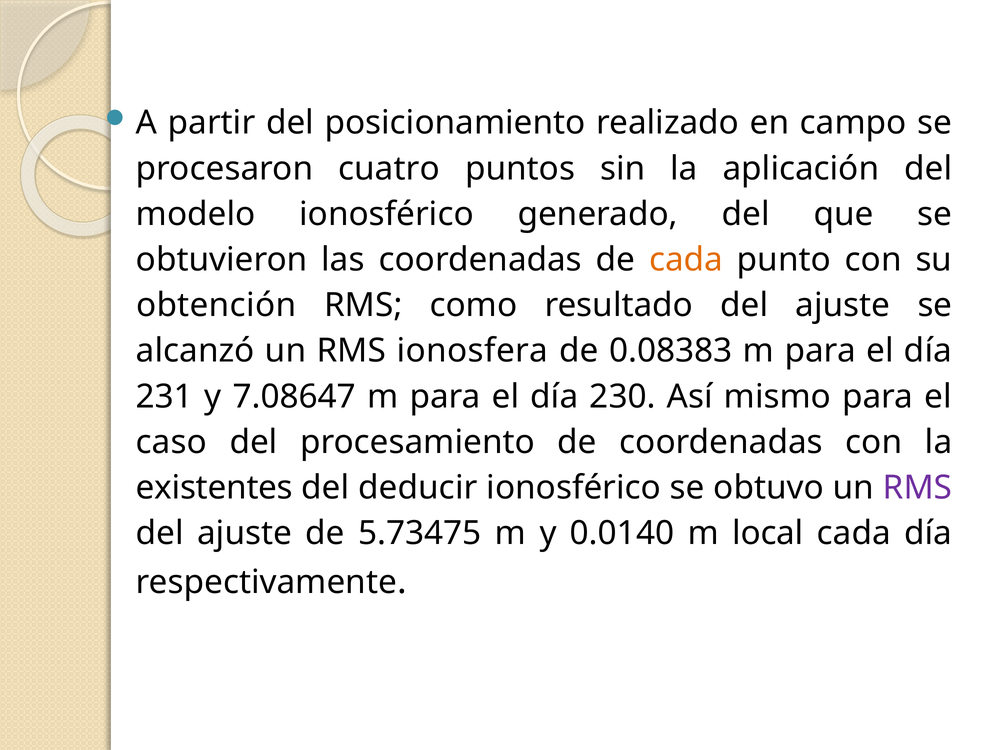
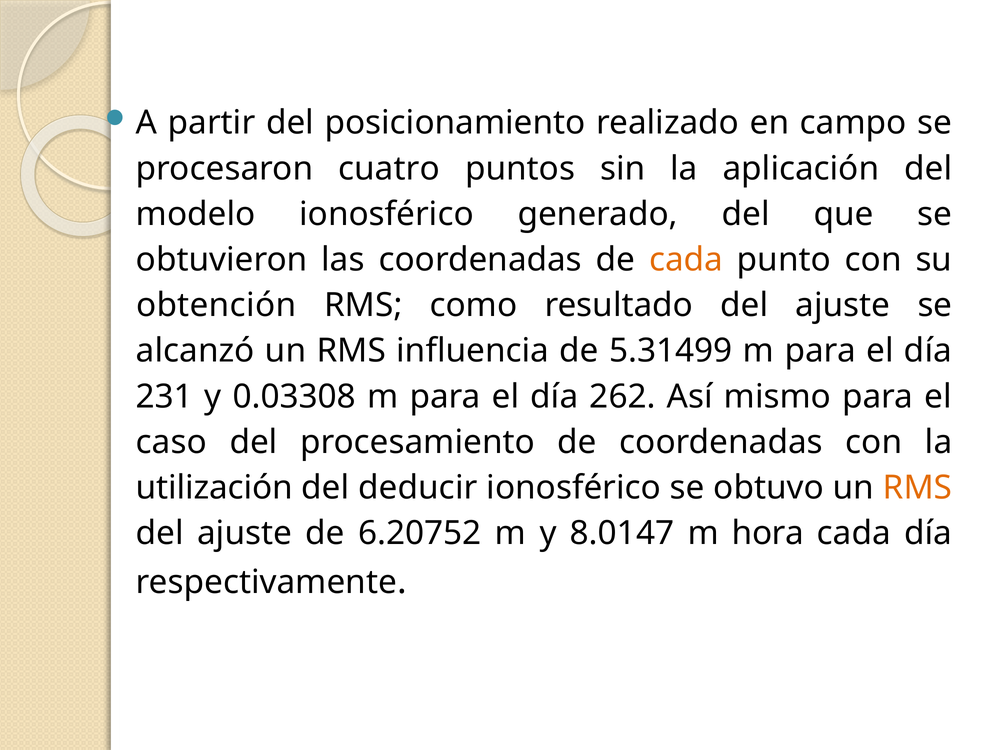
ionosfera: ionosfera -> influencia (473, 351)
0.08383: 0.08383 -> 5.31499 (671, 351)
7.08647: 7.08647 -> 0.03308 (294, 397)
230: 230 -> 262 (623, 397)
existentes: existentes -> utilización (214, 488)
RMS colour: purple -> orange (917, 488)
5.73475: 5.73475 -> 6.20752 (420, 534)
0.0140: 0.0140 -> 8.0147 (622, 534)
local: local -> hora (768, 534)
